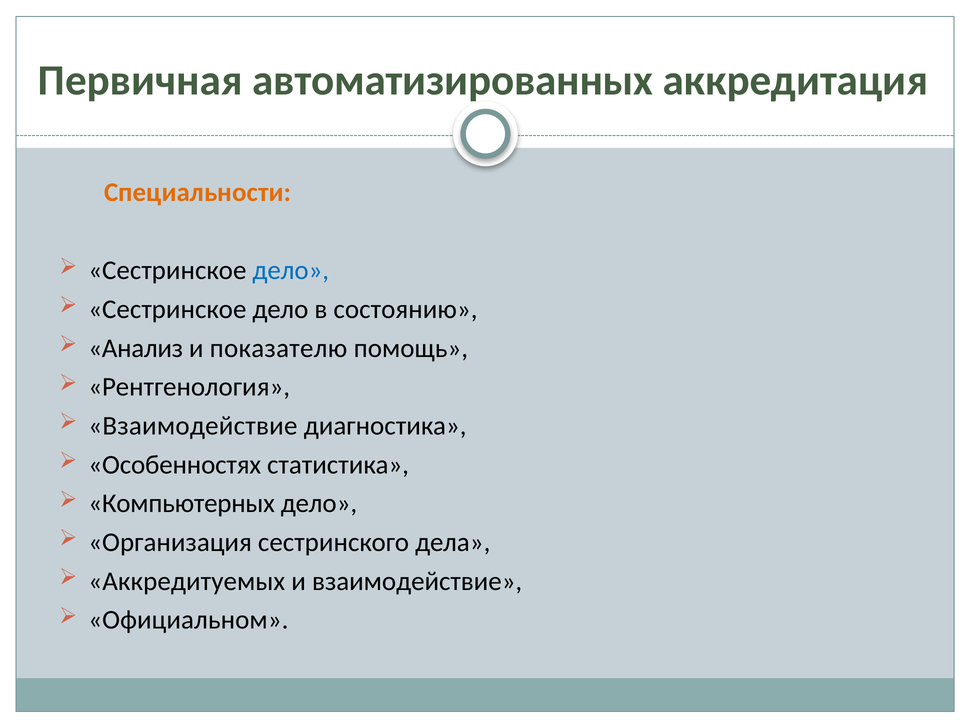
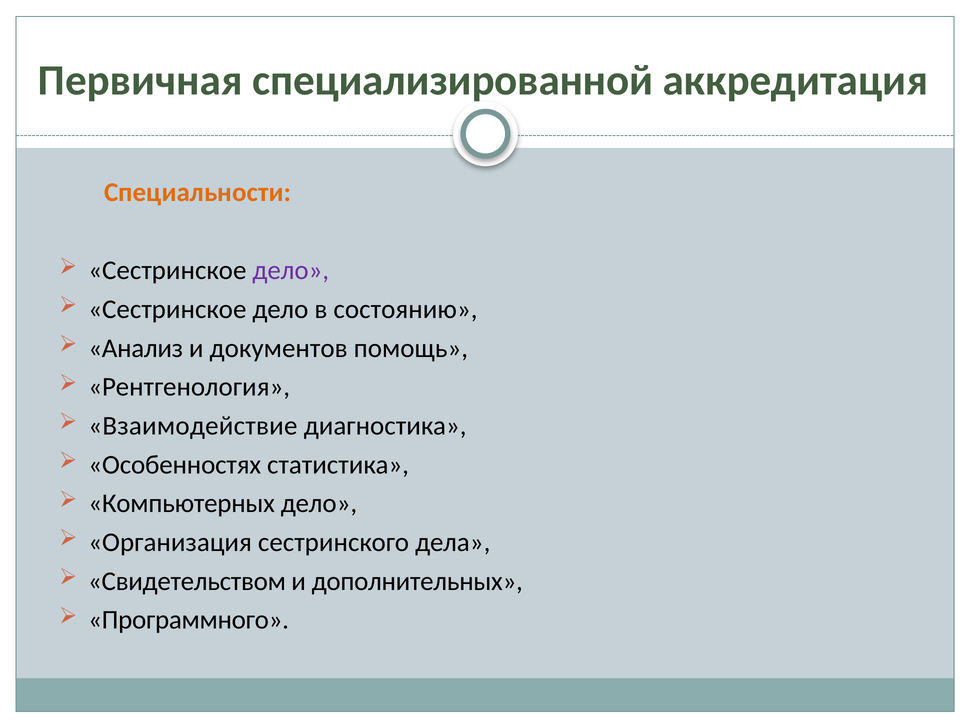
автоматизированных: автоматизированных -> специализированной (453, 81)
дело colour: blue -> purple (291, 271)
показателю: показателю -> документов (279, 348)
Аккредитуемых: Аккредитуемых -> Свидетельством (187, 581)
и взаимодействие: взаимодействие -> дополнительных (417, 581)
Официальном: Официальном -> Программного (189, 620)
